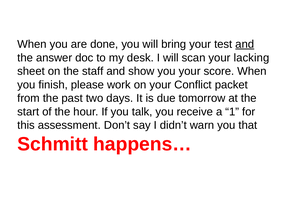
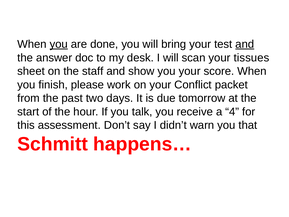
you underline: none -> present (59, 44)
lacking: lacking -> tissues (252, 58)
1: 1 -> 4 (232, 112)
